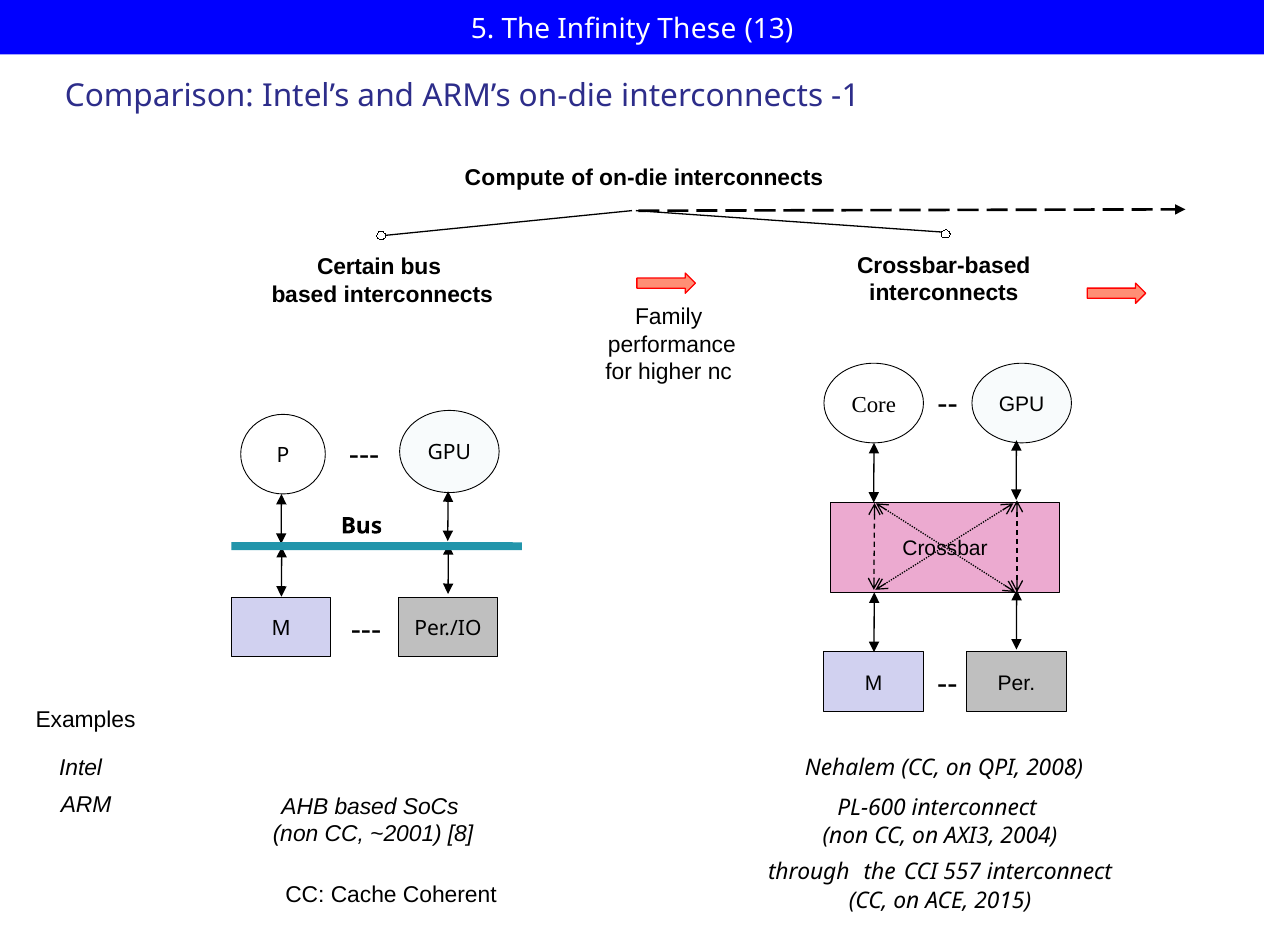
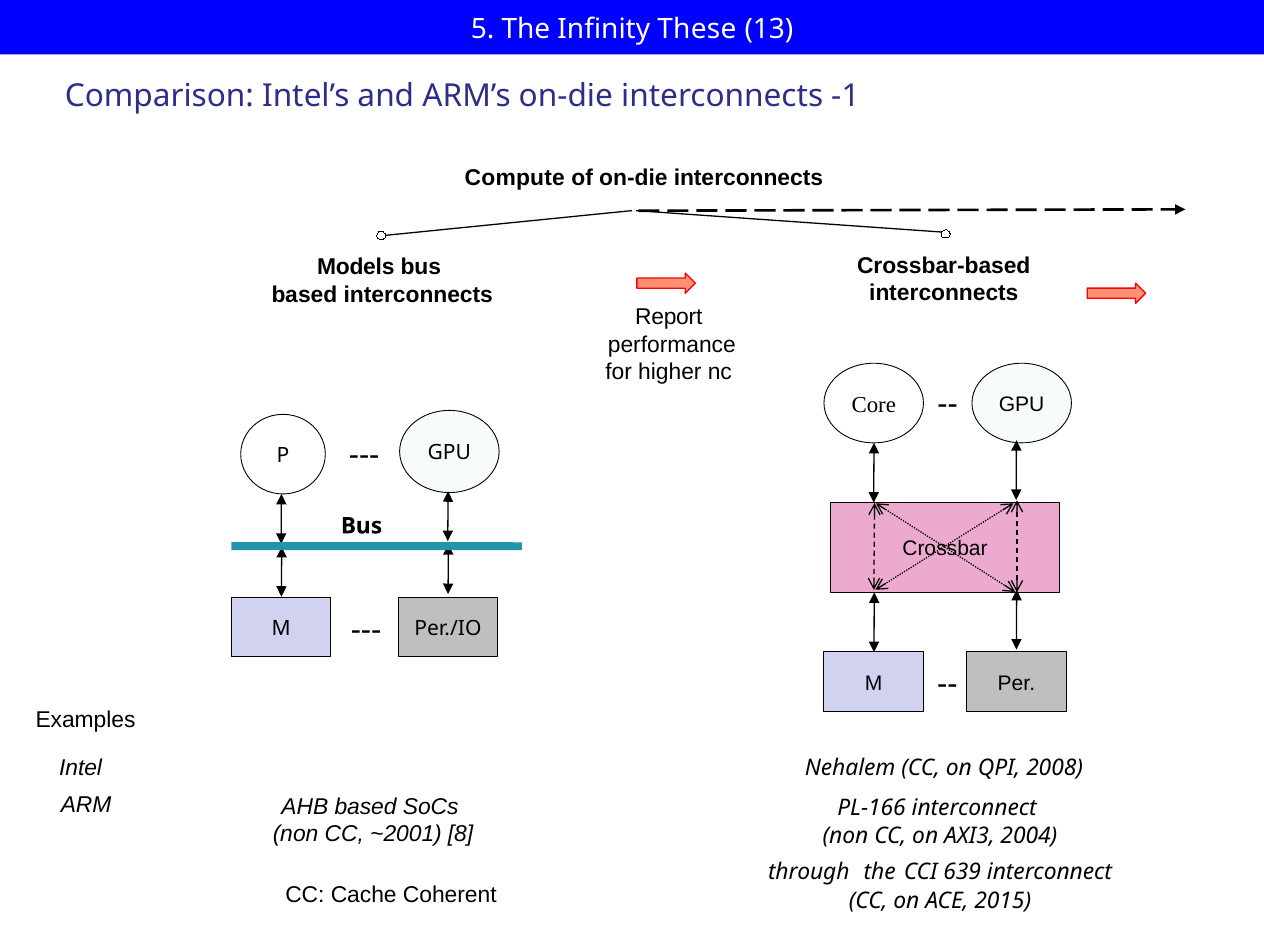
Certain: Certain -> Models (356, 267)
Family: Family -> Report (669, 317)
PL-600: PL-600 -> PL-166 (872, 808)
557: 557 -> 639 (962, 872)
